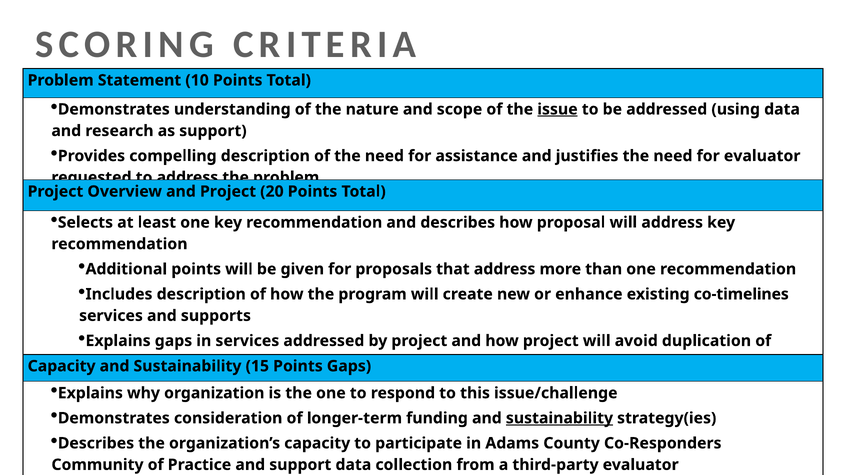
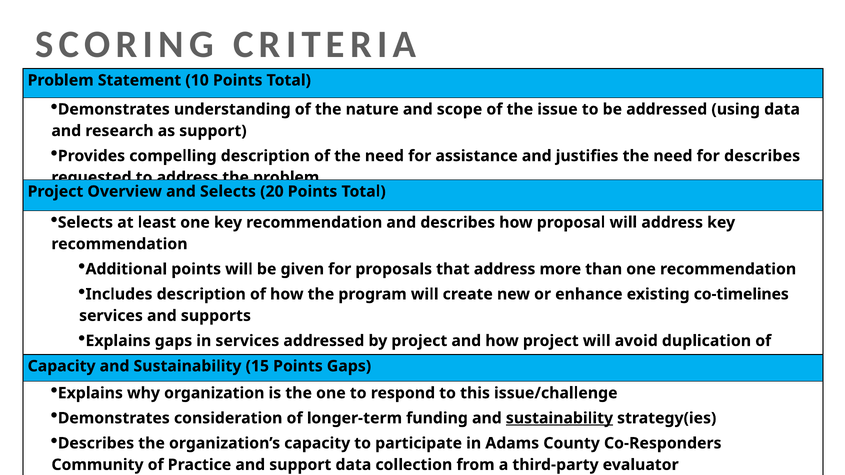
issue underline: present -> none (557, 109)
for evaluator: evaluator -> describes (762, 156)
and Project: Project -> Selects (228, 192)
